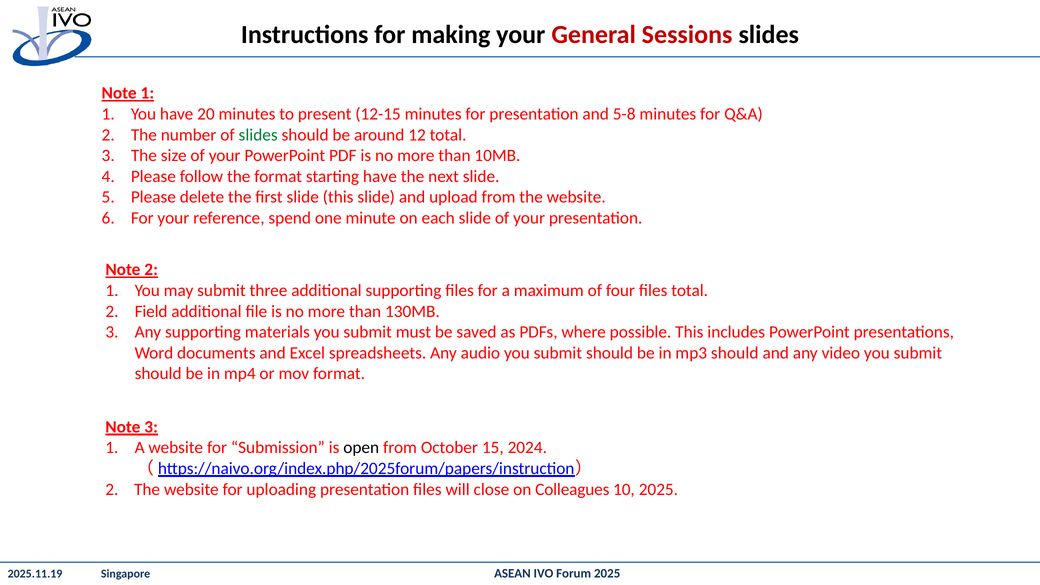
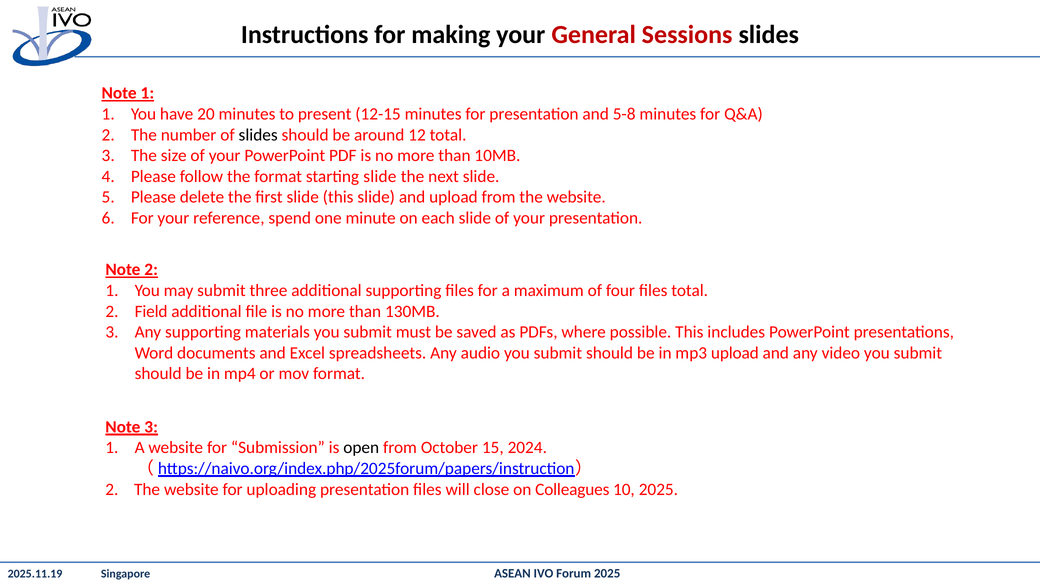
slides colour: green -> black (258, 135)
starting have: have -> slide (380, 176)
mp3 should: should -> upload (735, 353)
